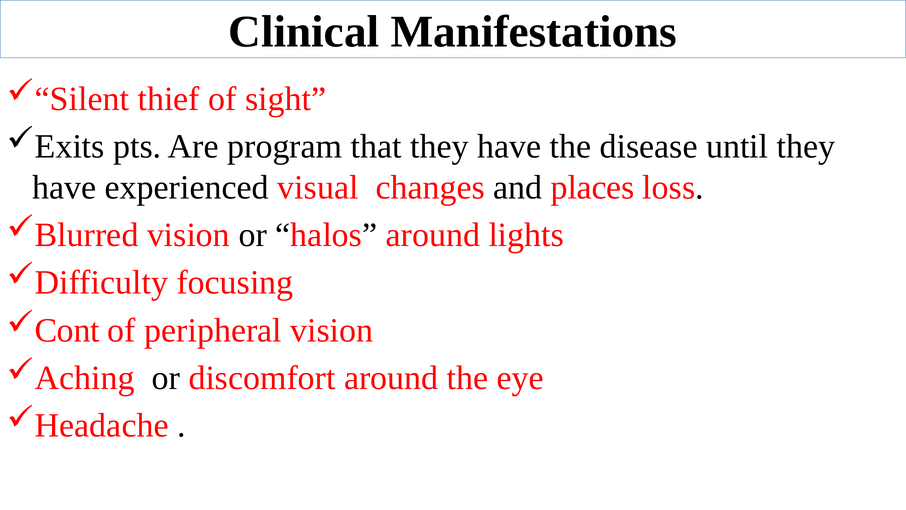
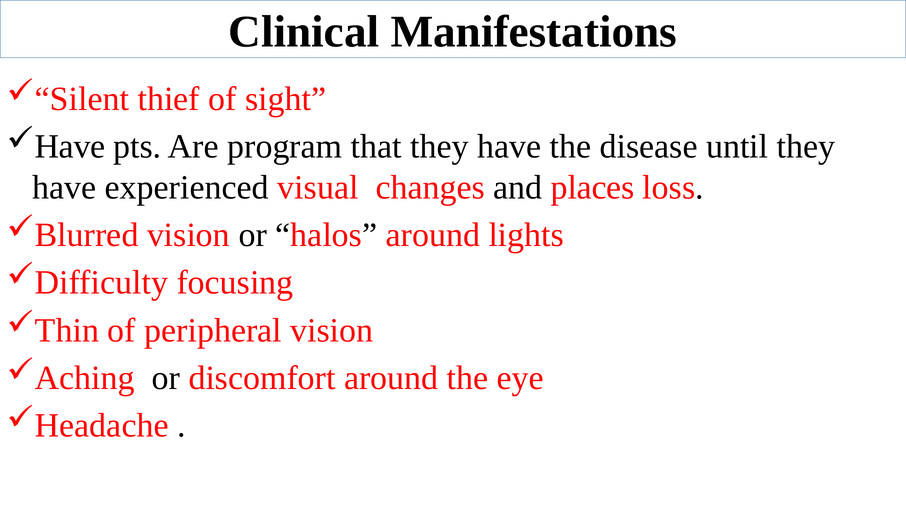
Exits: Exits -> Have (70, 147)
Cont: Cont -> Thin (67, 330)
